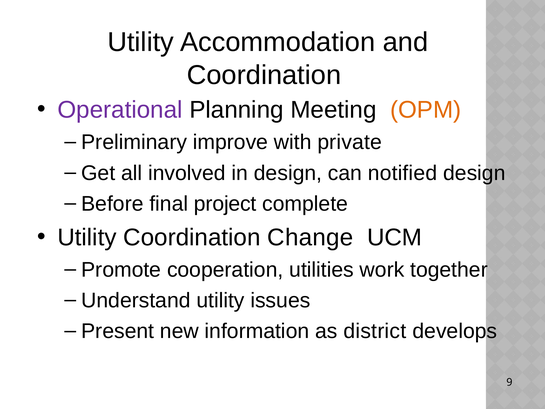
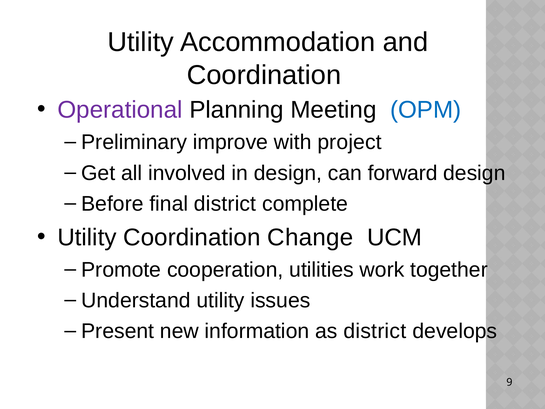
OPM colour: orange -> blue (426, 110)
private: private -> project (350, 142)
notified: notified -> forward (403, 173)
final project: project -> district (225, 204)
